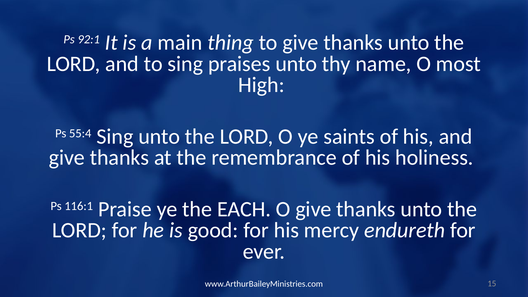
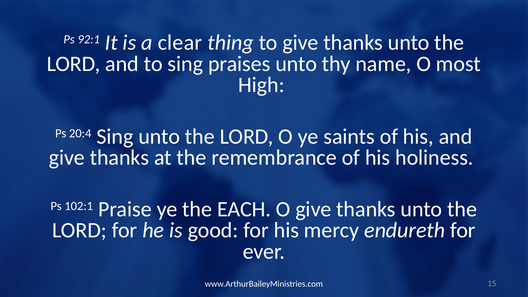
main: main -> clear (180, 43)
55:4: 55:4 -> 20:4 (80, 133)
116:1: 116:1 -> 102:1 (79, 206)
